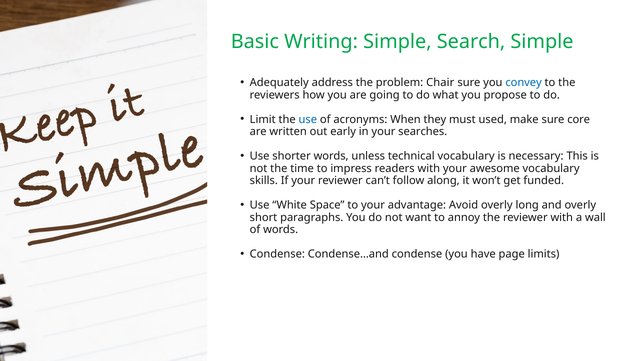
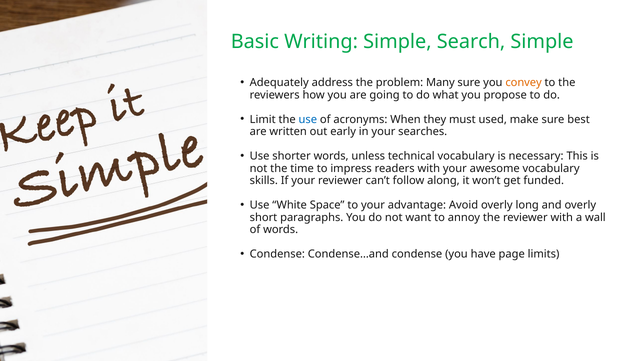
Chair: Chair -> Many (440, 83)
convey colour: blue -> orange (524, 83)
core: core -> best (579, 119)
